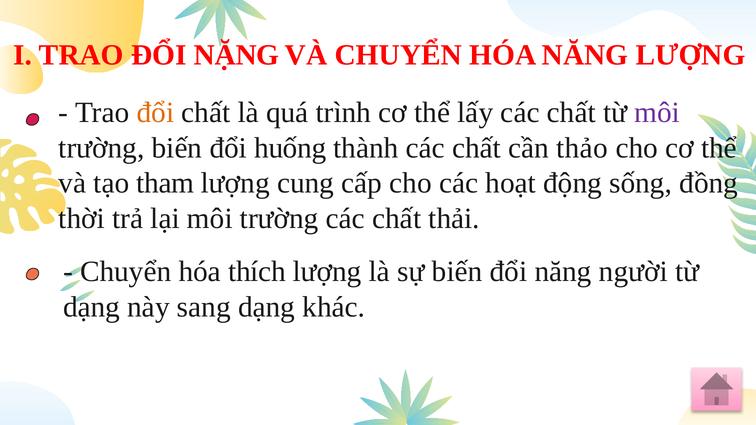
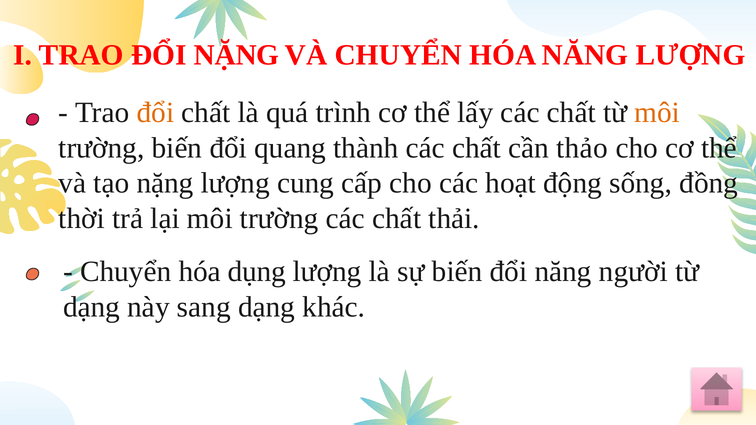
môi colour: purple -> orange (657, 113)
huống: huống -> quang (290, 148)
tạo tham: tham -> nặng (165, 183)
thích: thích -> dụng (257, 272)
